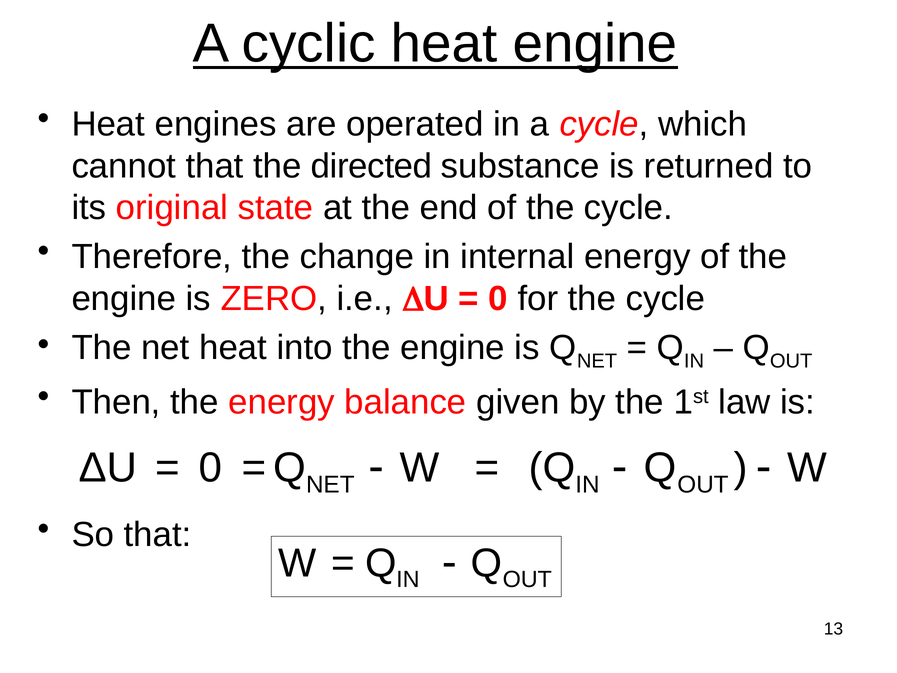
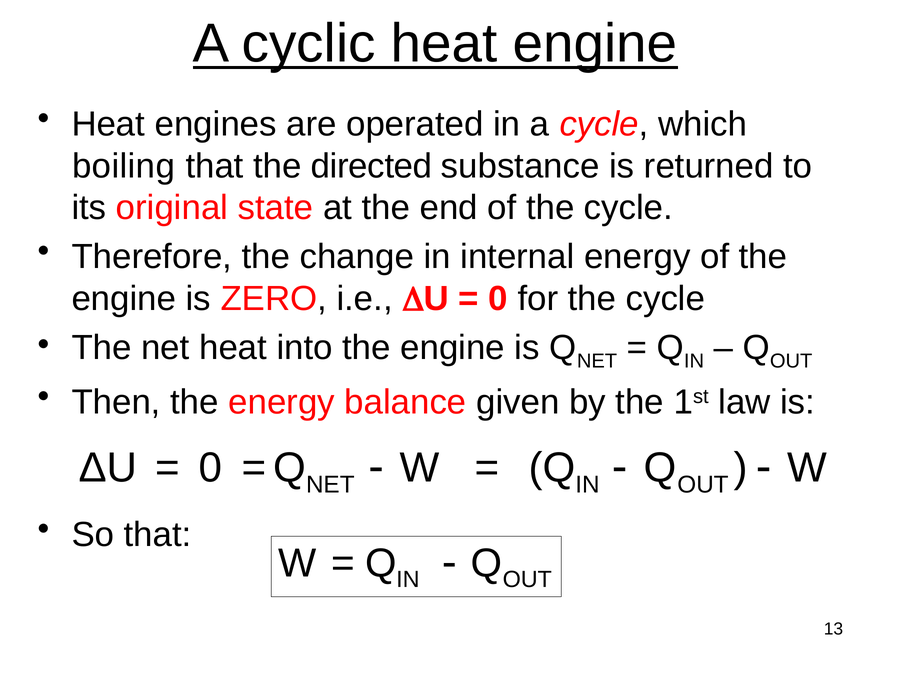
cannot: cannot -> boiling (124, 166)
